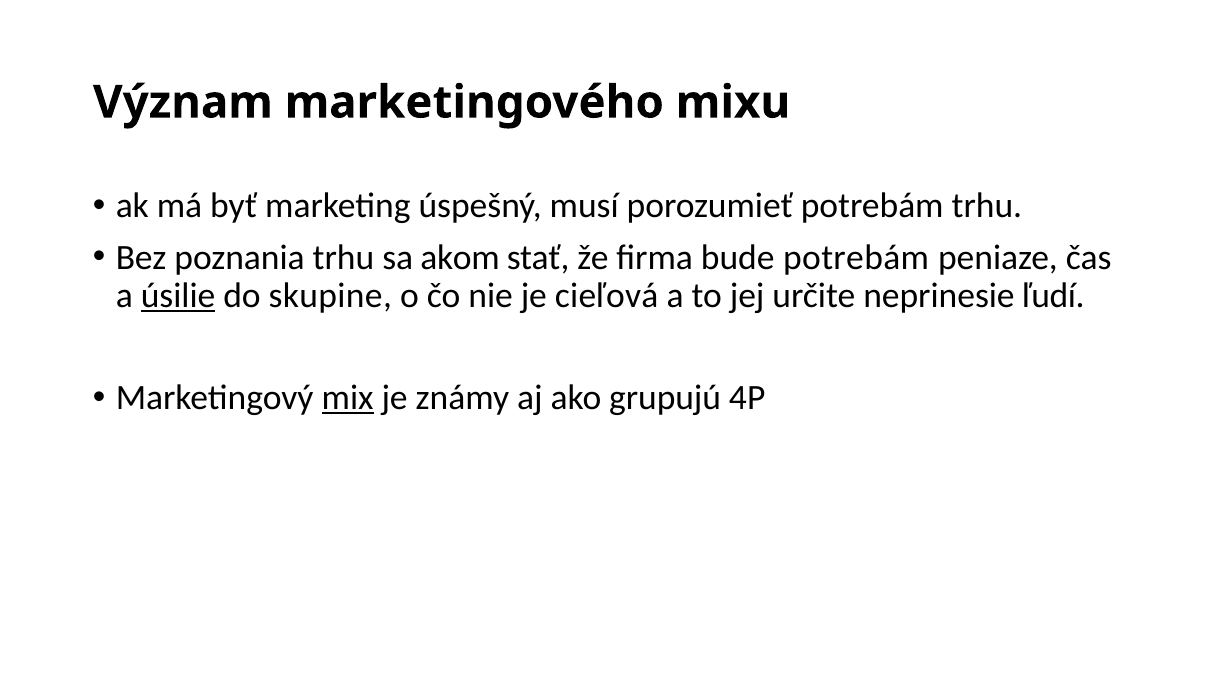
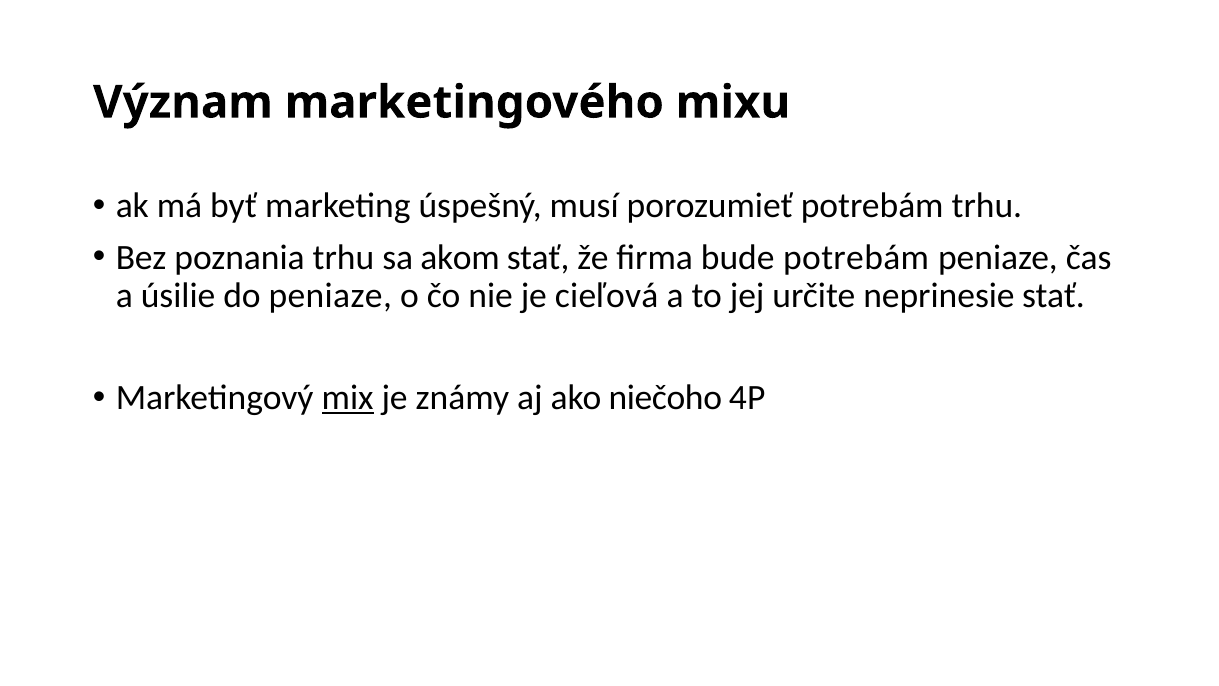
úsilie underline: present -> none (178, 296)
do skupine: skupine -> peniaze (330, 296)
neprinesie ľudí: ľudí -> stať (1053, 296)
grupujú: grupujú -> niečoho (665, 398)
